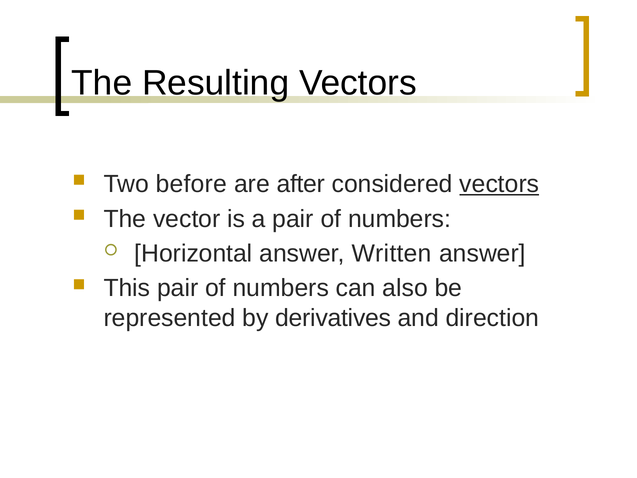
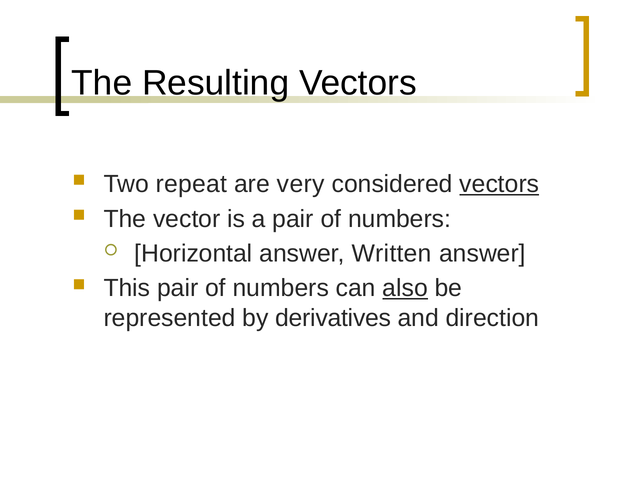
before: before -> repeat (192, 184)
after: after -> very (301, 184)
also underline: none -> present (405, 288)
